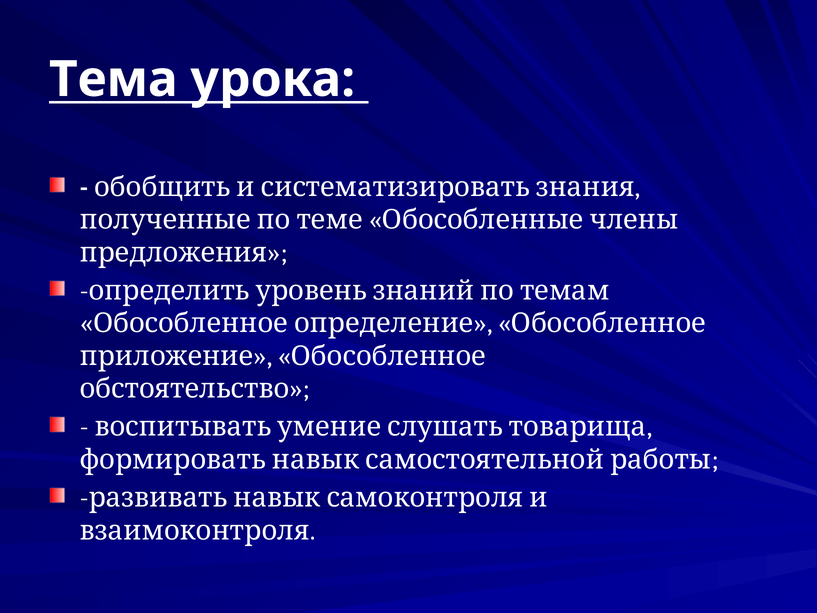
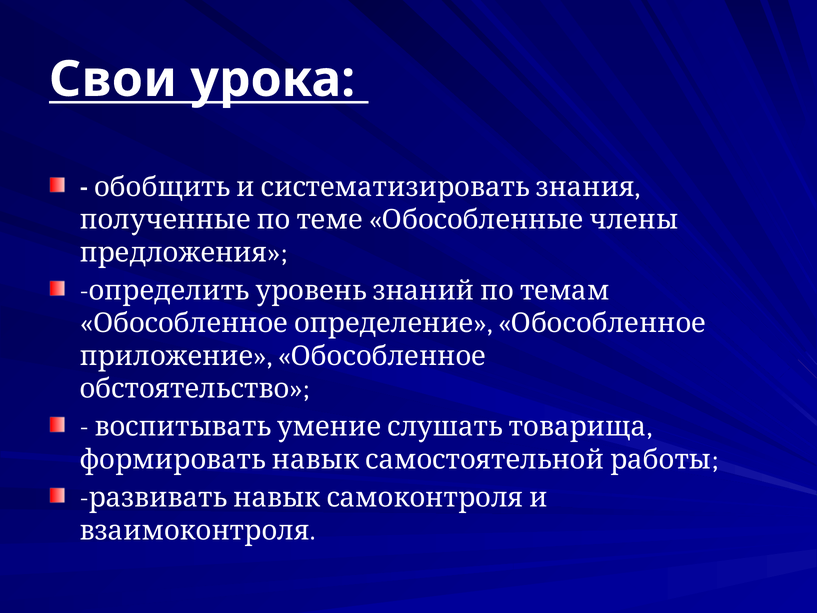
Тема: Тема -> Свои (113, 79)
